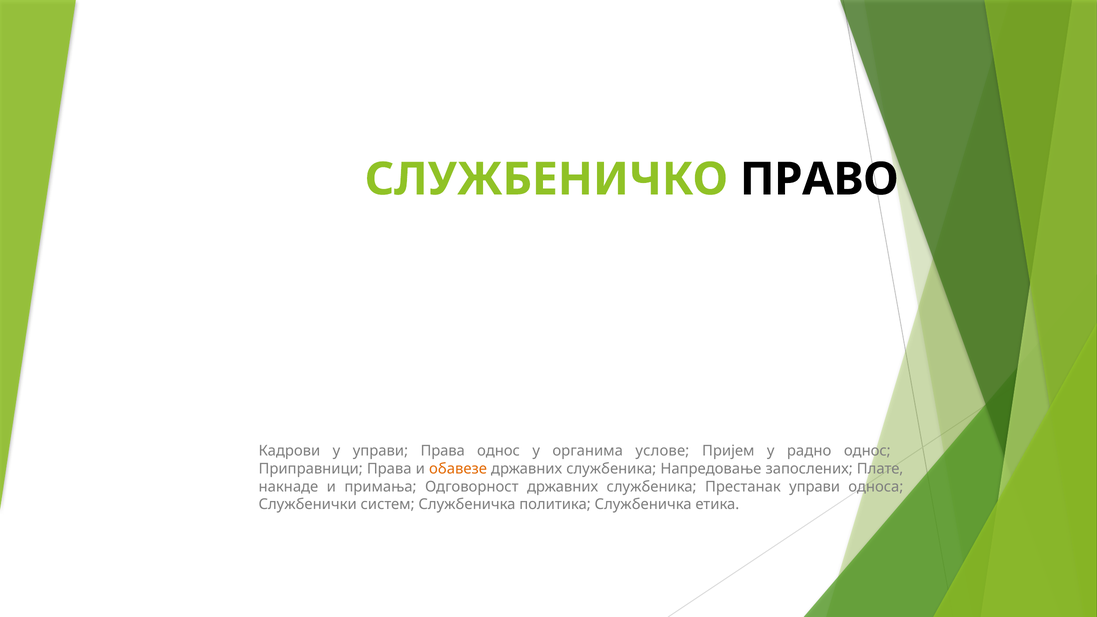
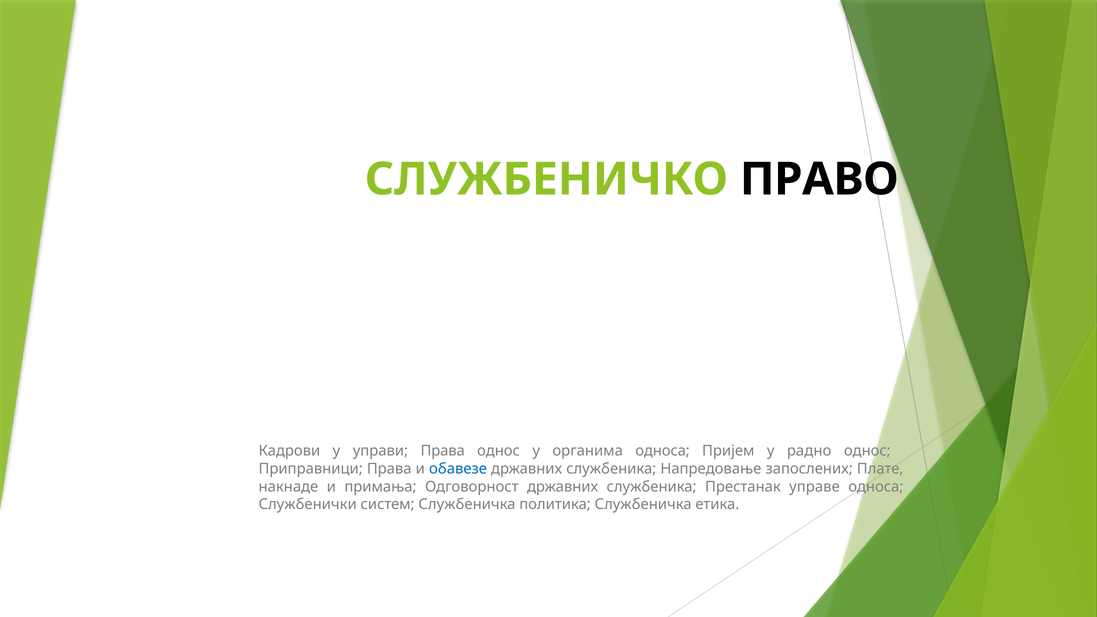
органима услове: услове -> односа (663, 451)
обавезе colour: orange -> blue (458, 469)
Престанак управи: управи -> управе (815, 487)
